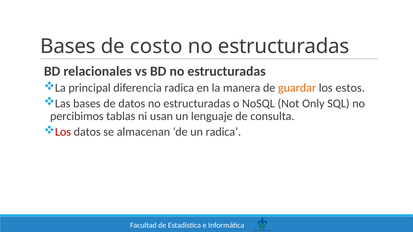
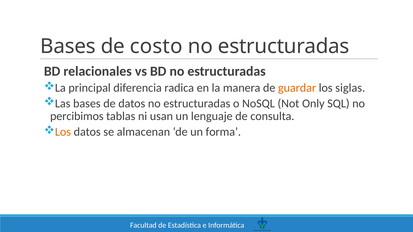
estos: estos -> siglas (350, 88)
Los colour: red -> orange (63, 132)
un radica: radica -> forma (223, 132)
